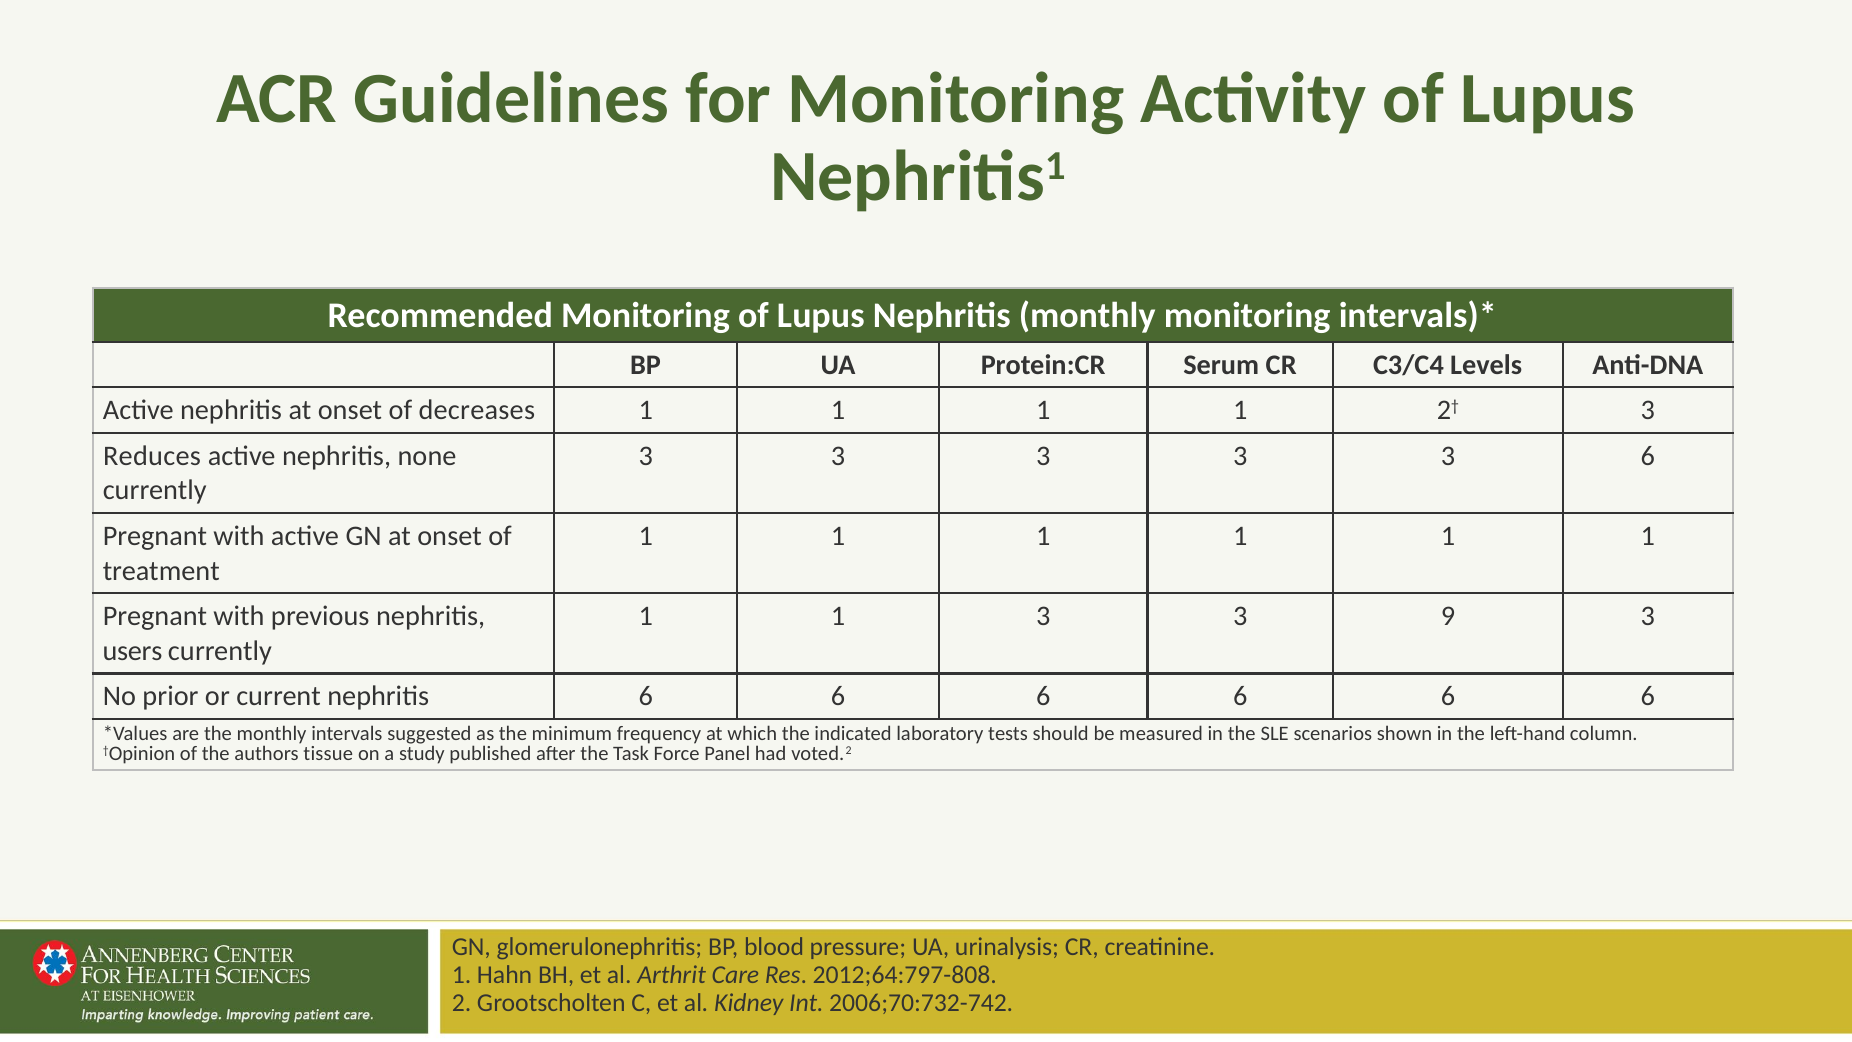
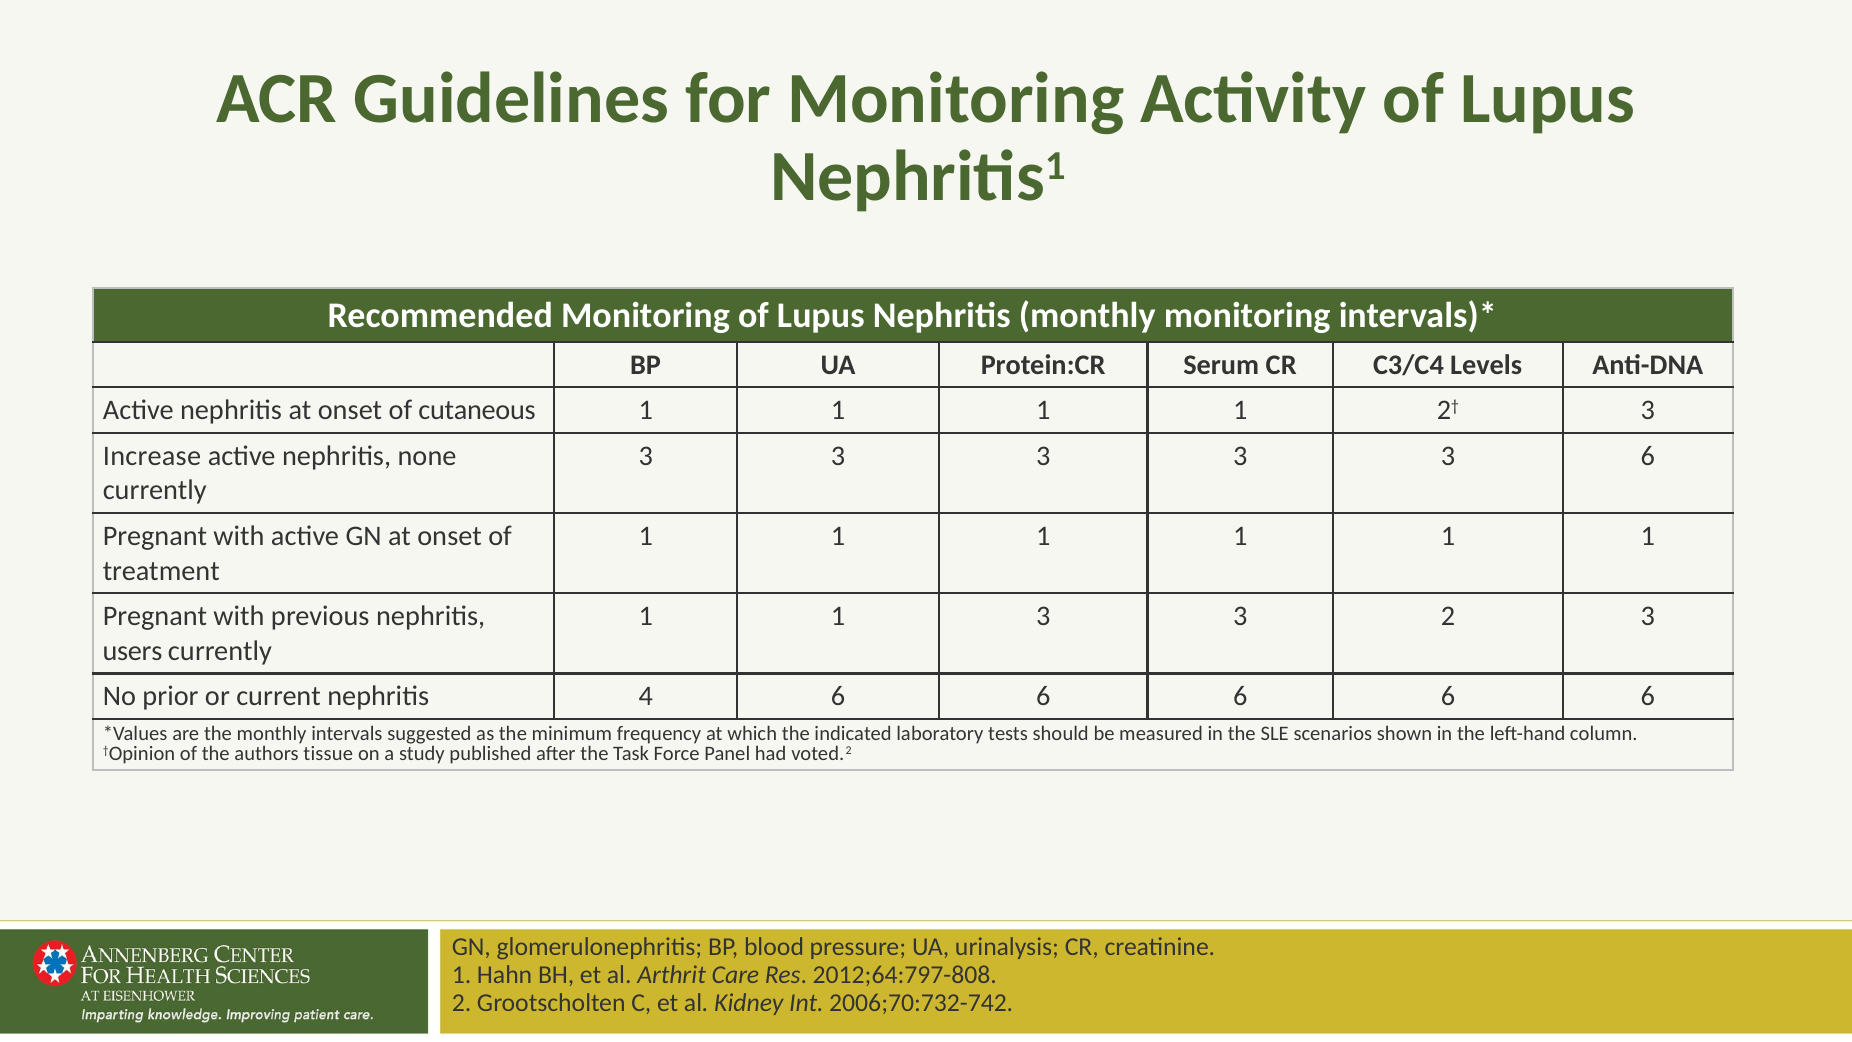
decreases: decreases -> cutaneous (477, 410)
Reduces: Reduces -> Increase (152, 456)
3 9: 9 -> 2 (1448, 616)
nephritis 6: 6 -> 4 (646, 696)
